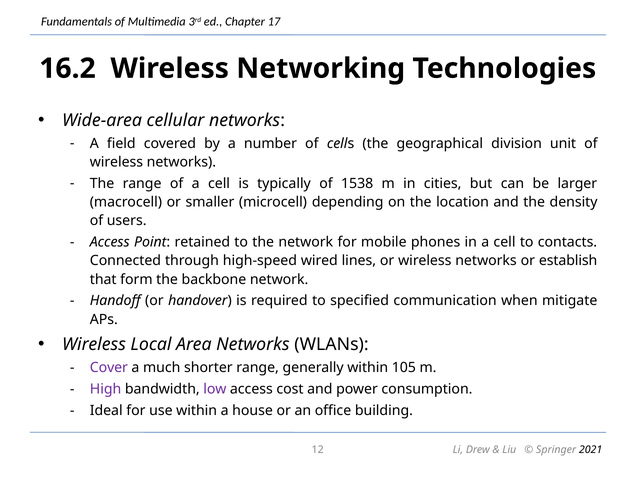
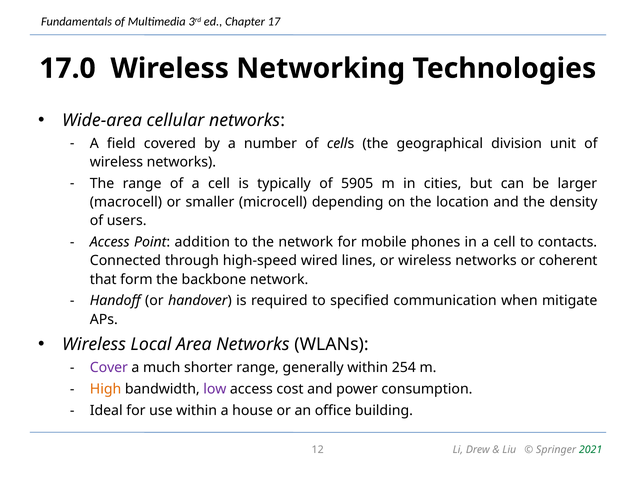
16.2: 16.2 -> 17.0 (67, 68)
1538: 1538 -> 5905 (357, 184)
retained: retained -> addition (202, 242)
establish: establish -> coherent (568, 261)
105: 105 -> 254 (404, 368)
High colour: purple -> orange (106, 389)
2021 colour: black -> green (591, 450)
